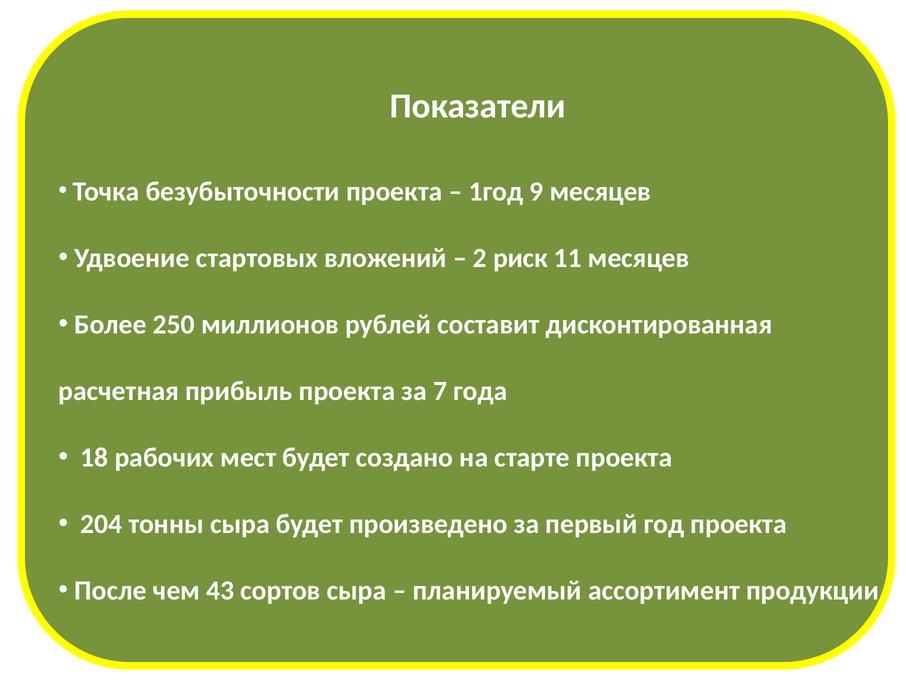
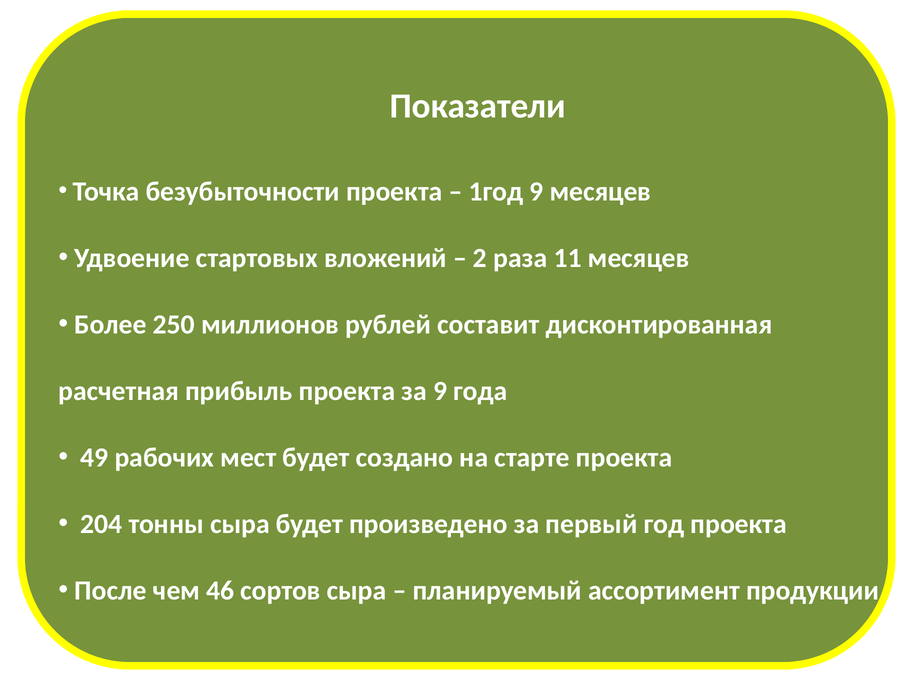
риск: риск -> раза (520, 258)
за 7: 7 -> 9 (440, 391)
18: 18 -> 49 (94, 457)
43: 43 -> 46 (220, 590)
